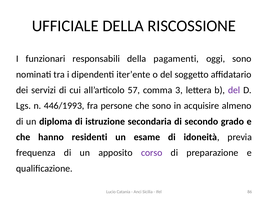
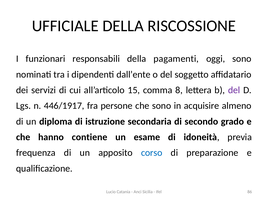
iter’ente: iter’ente -> dall’ente (133, 74)
57: 57 -> 15 (134, 90)
3: 3 -> 8 (179, 90)
446/1993: 446/1993 -> 446/1917 (64, 106)
residenti: residenti -> contiene (90, 137)
corso colour: purple -> blue (152, 153)
